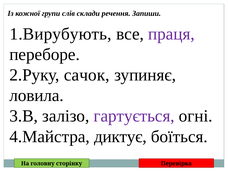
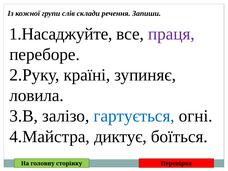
1.Вирубують: 1.Вирубують -> 1.Насаджуйте (61, 34)
сачок: сачок -> країні (87, 75)
гартується colour: purple -> blue (134, 116)
